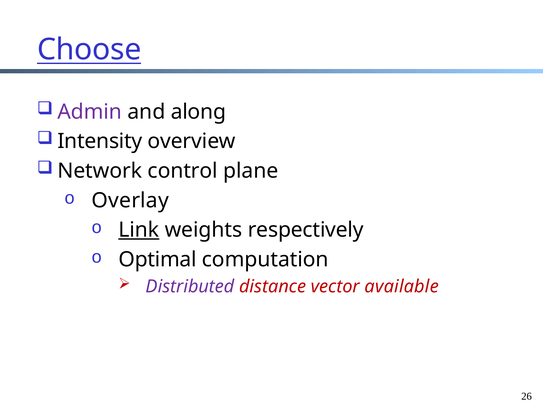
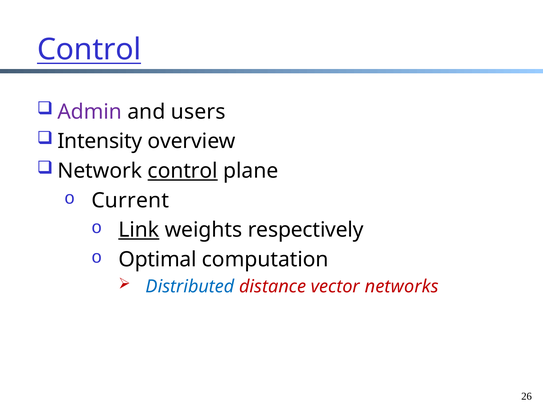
Choose: Choose -> Control (89, 50)
along: along -> users (198, 112)
control underline: none -> present (183, 171)
Overlay: Overlay -> Current (130, 201)
Distributed colour: purple -> blue (190, 287)
available: available -> networks (402, 287)
